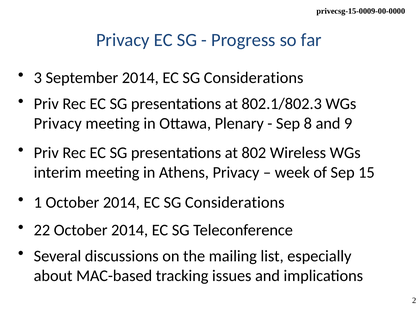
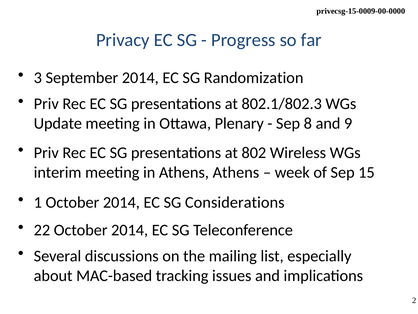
Considerations: Considerations -> Randomization (254, 78)
Privacy: Privacy -> Update (58, 123)
Athens Privacy: Privacy -> Athens (236, 172)
